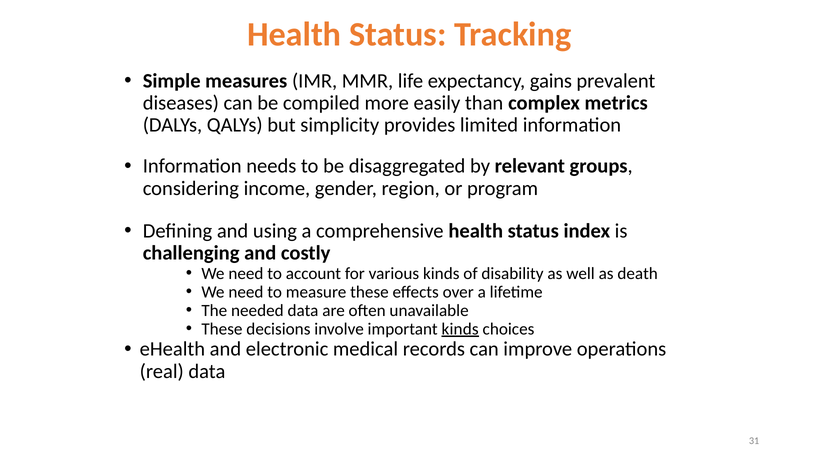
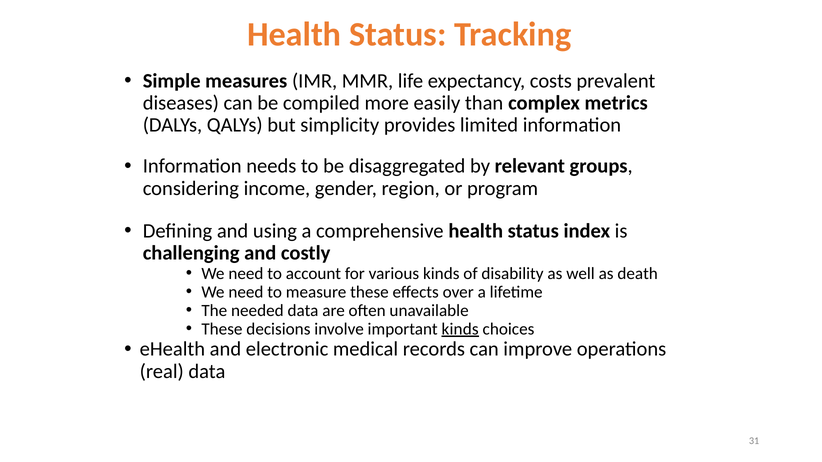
gains: gains -> costs (551, 81)
